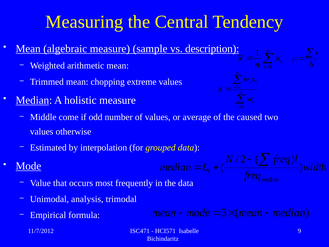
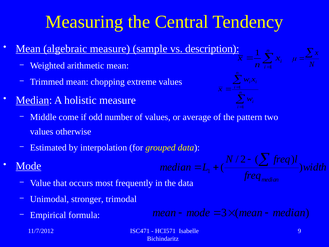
caused: caused -> pattern (249, 117)
analysis: analysis -> stronger (87, 199)
